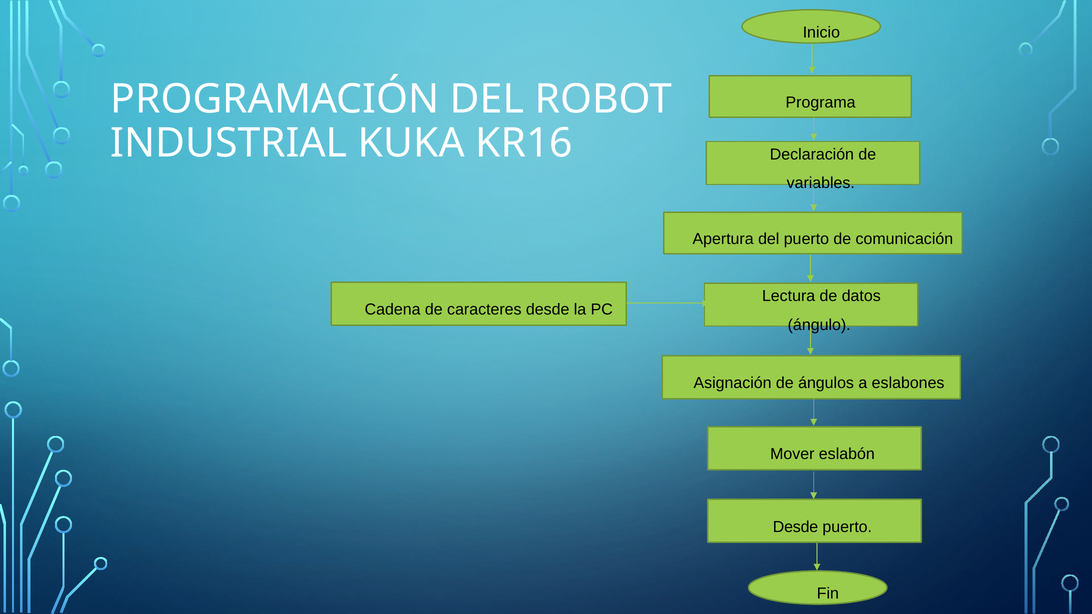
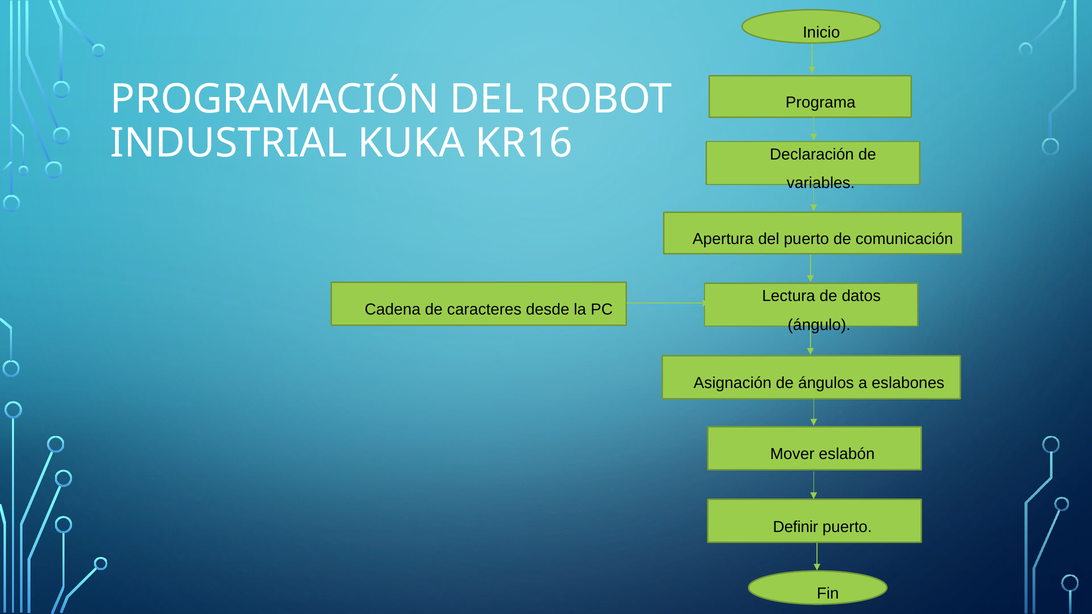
Desde: Desde -> Definir (796, 527)
